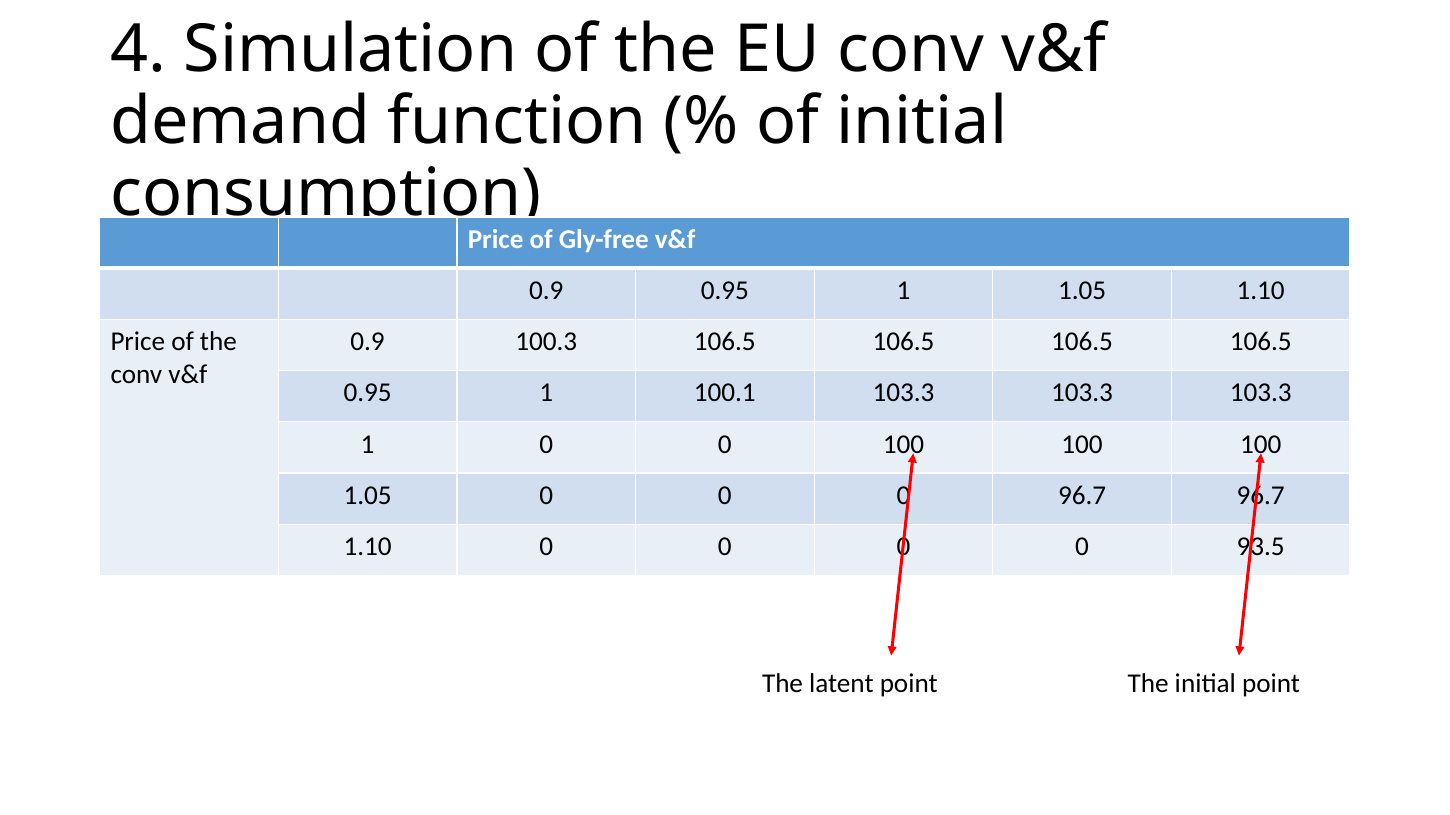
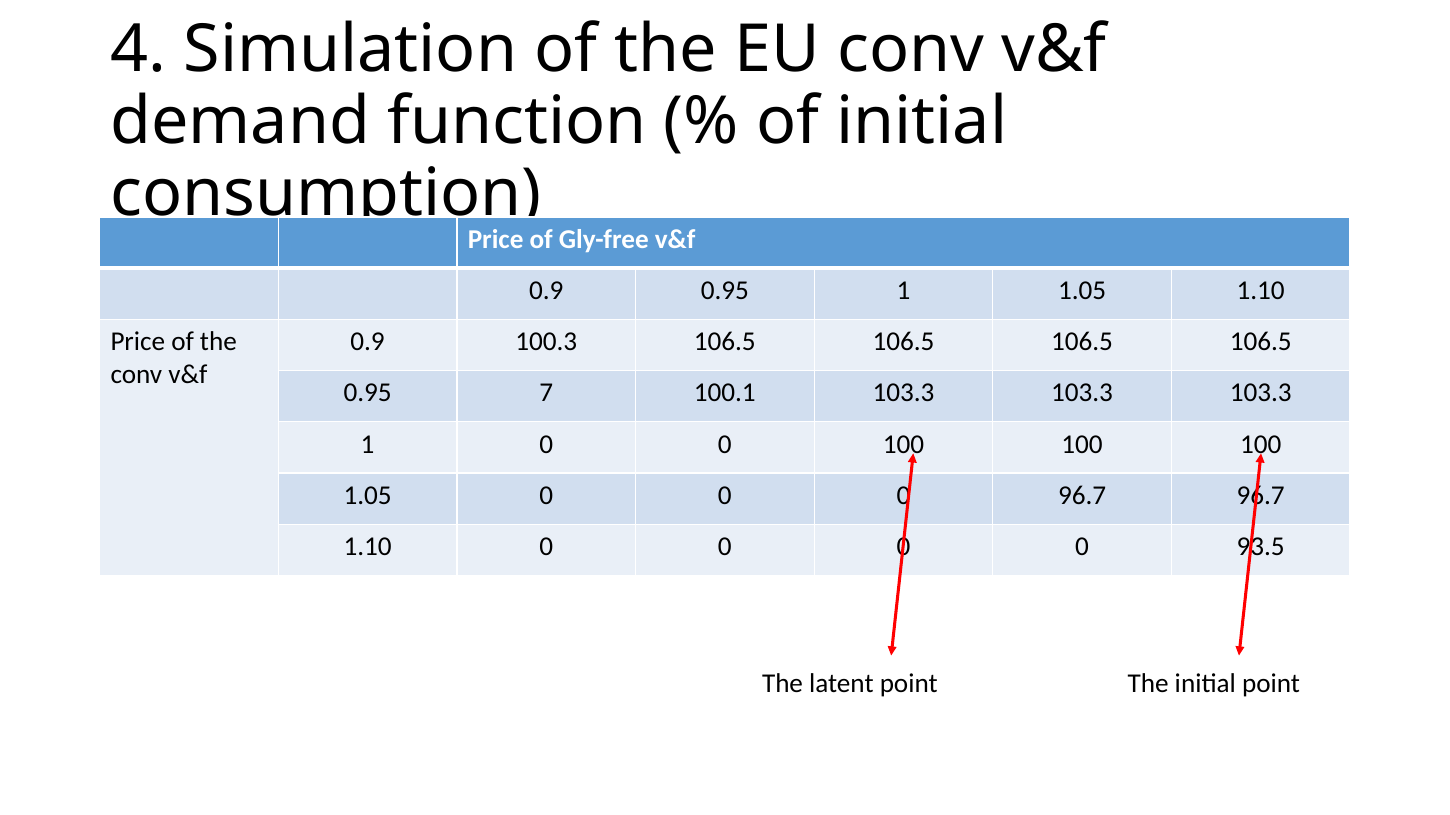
1: 1 -> 7 (546, 393)
